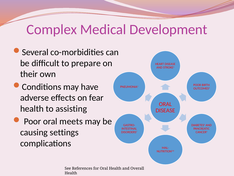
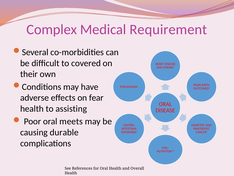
Development: Development -> Requirement (168, 29)
prepare: prepare -> covered (86, 63)
settings: settings -> durable (64, 132)
